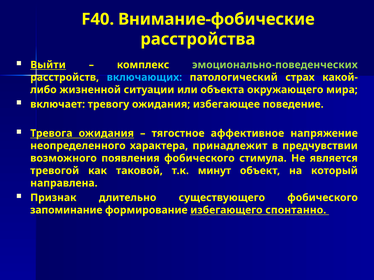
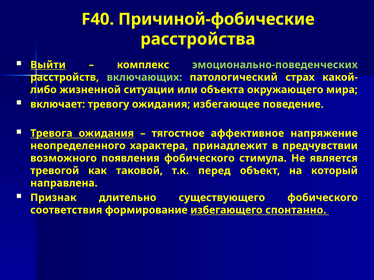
Внимание-фобические: Внимание-фобические -> Причиной-фобические (216, 19)
включающих colour: light blue -> light green (144, 77)
минут: минут -> перед (214, 171)
запоминание: запоминание -> соответствия (66, 210)
